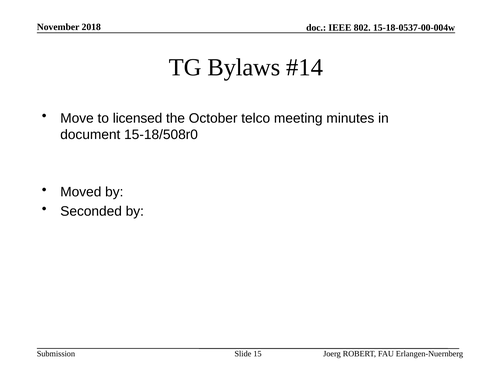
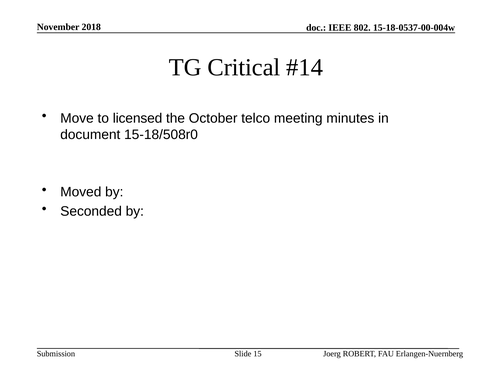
Bylaws: Bylaws -> Critical (244, 67)
